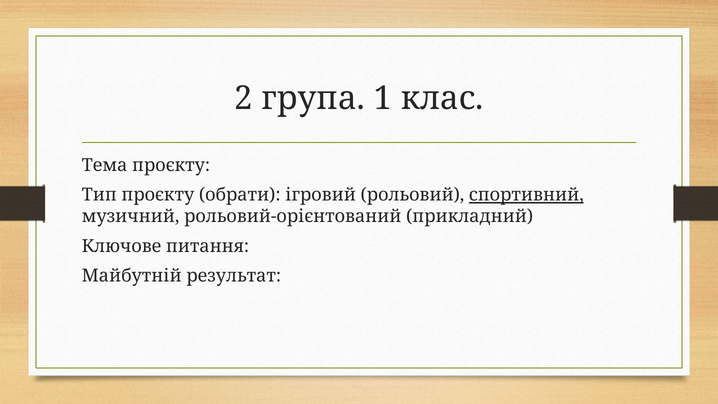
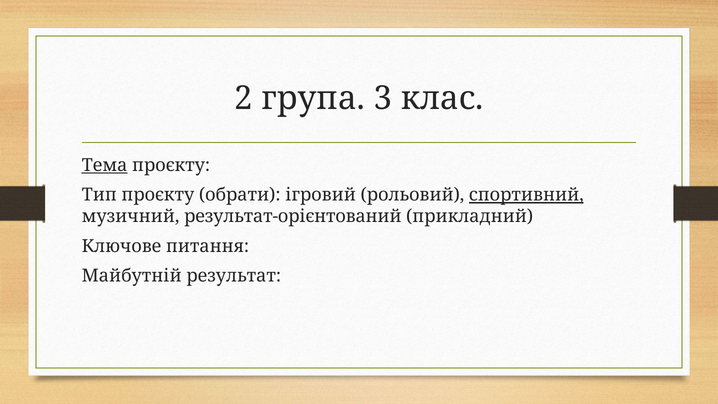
1: 1 -> 3 (383, 99)
Тема underline: none -> present (105, 165)
рольовий-орієнтований: рольовий-орієнтований -> результат-орієнтований (293, 216)
